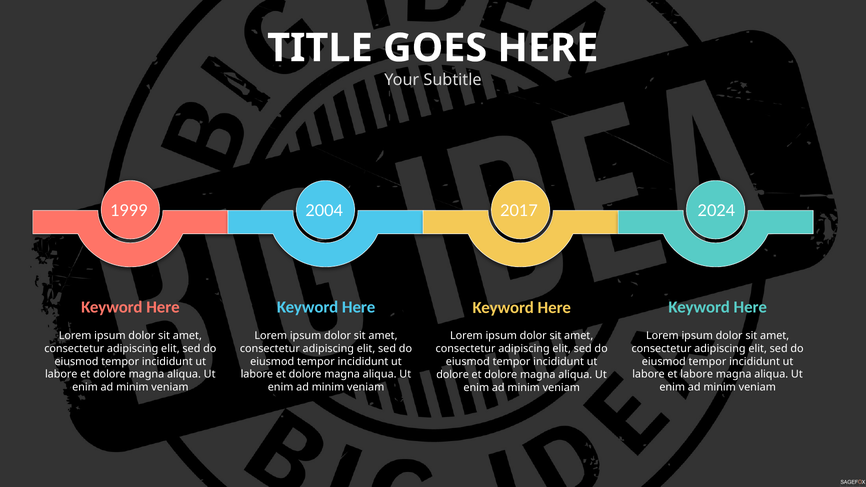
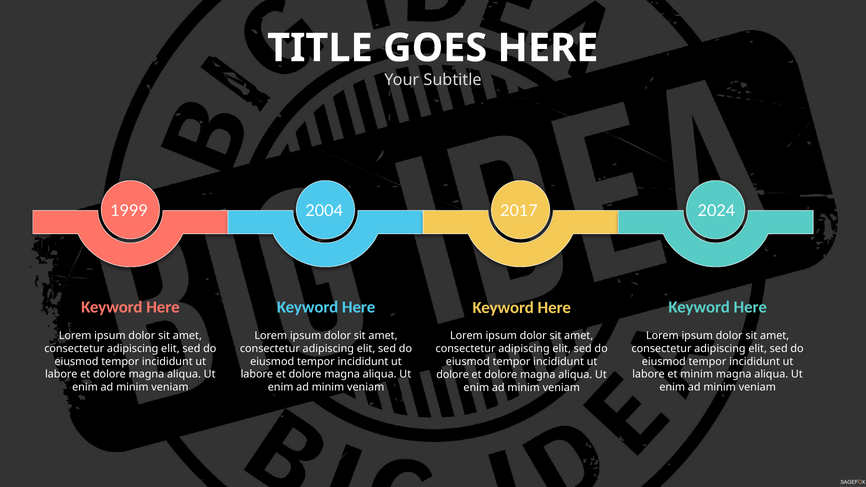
et labore: labore -> minim (697, 375)
